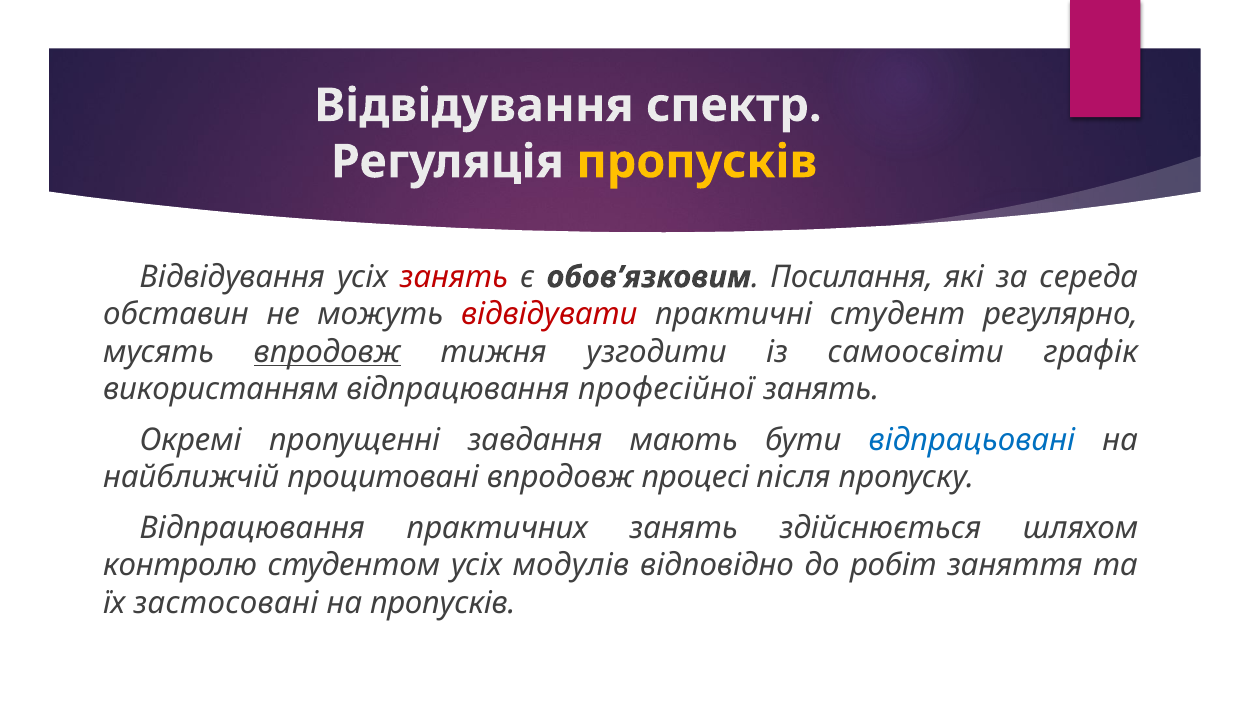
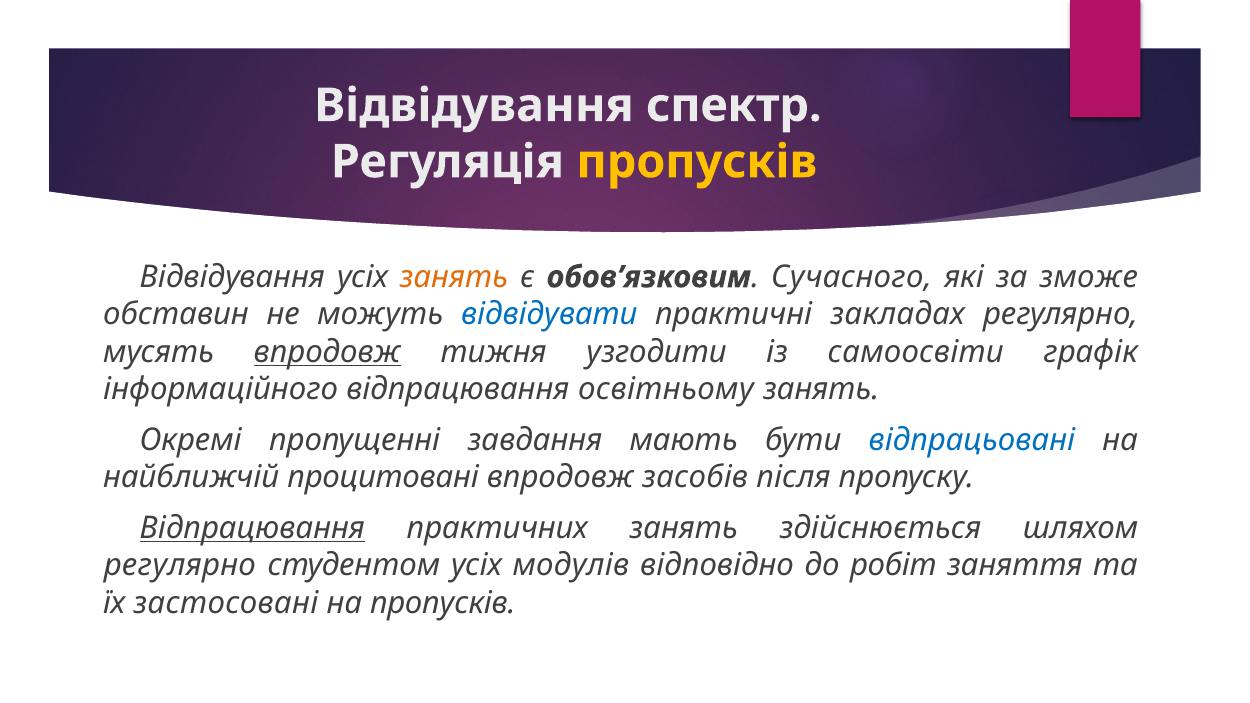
занять colour: red -> orange (454, 277)
Посилання: Посилання -> Сучасного (852, 277)
середа: середа -> зможе (1089, 277)
відвідувати colour: red -> blue (549, 315)
студент: студент -> закладах (897, 315)
використанням: використанням -> інформаційного (221, 390)
професійної: професійної -> освітньому (666, 390)
процесі: процесі -> засобів (695, 478)
Відпрацювання underline: none -> present (252, 528)
контролю: контролю -> регулярно (180, 566)
